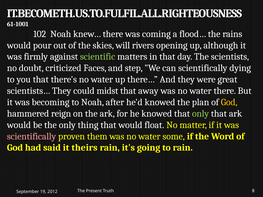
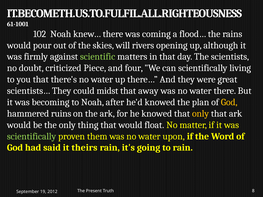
Faces: Faces -> Piece (95, 68)
step: step -> four (134, 68)
dying: dying -> living (240, 68)
reign: reign -> ruins (61, 114)
only colour: light green -> yellow (200, 114)
scientifically colour: pink -> light green (32, 136)
some: some -> upon (174, 136)
